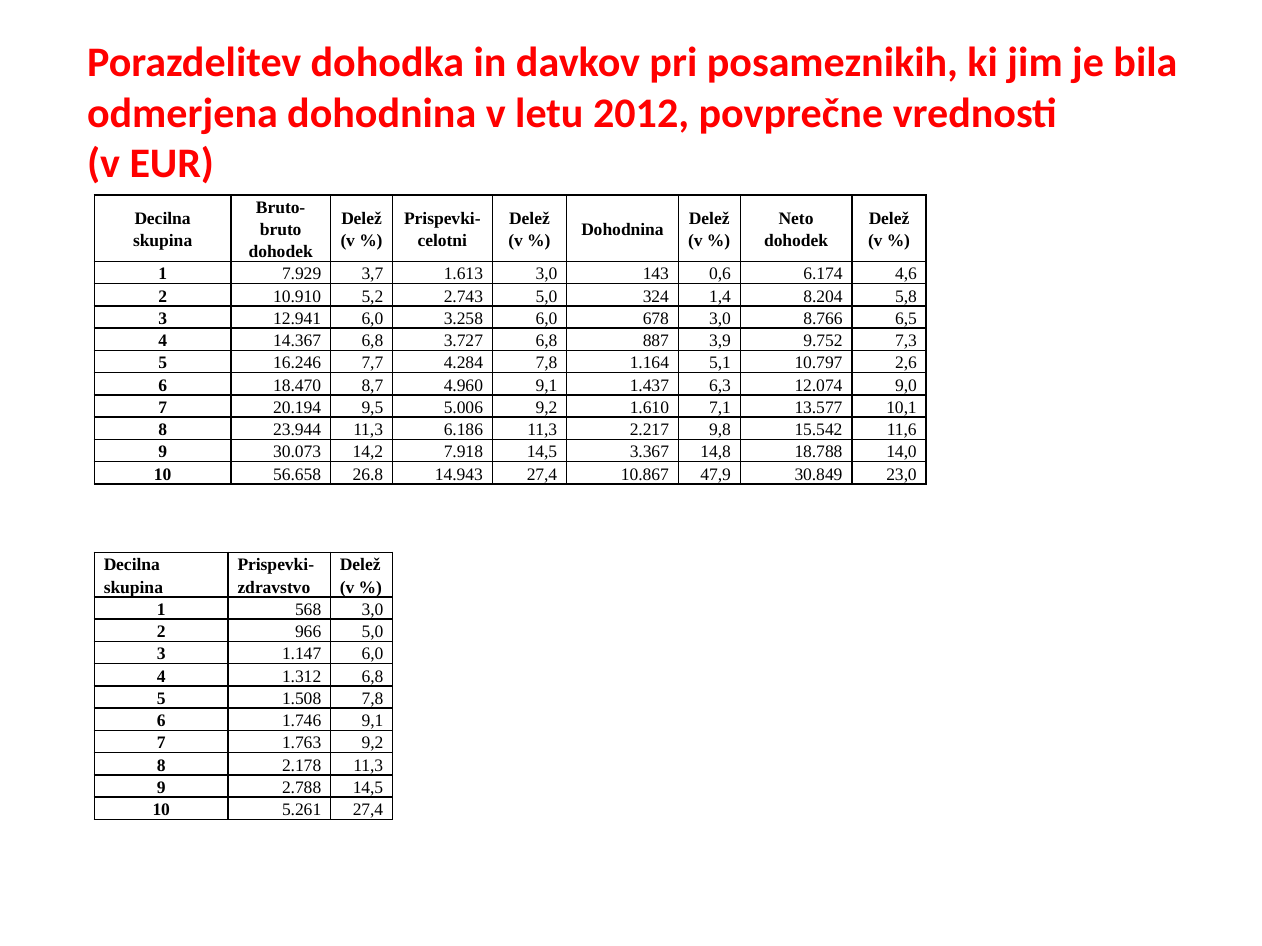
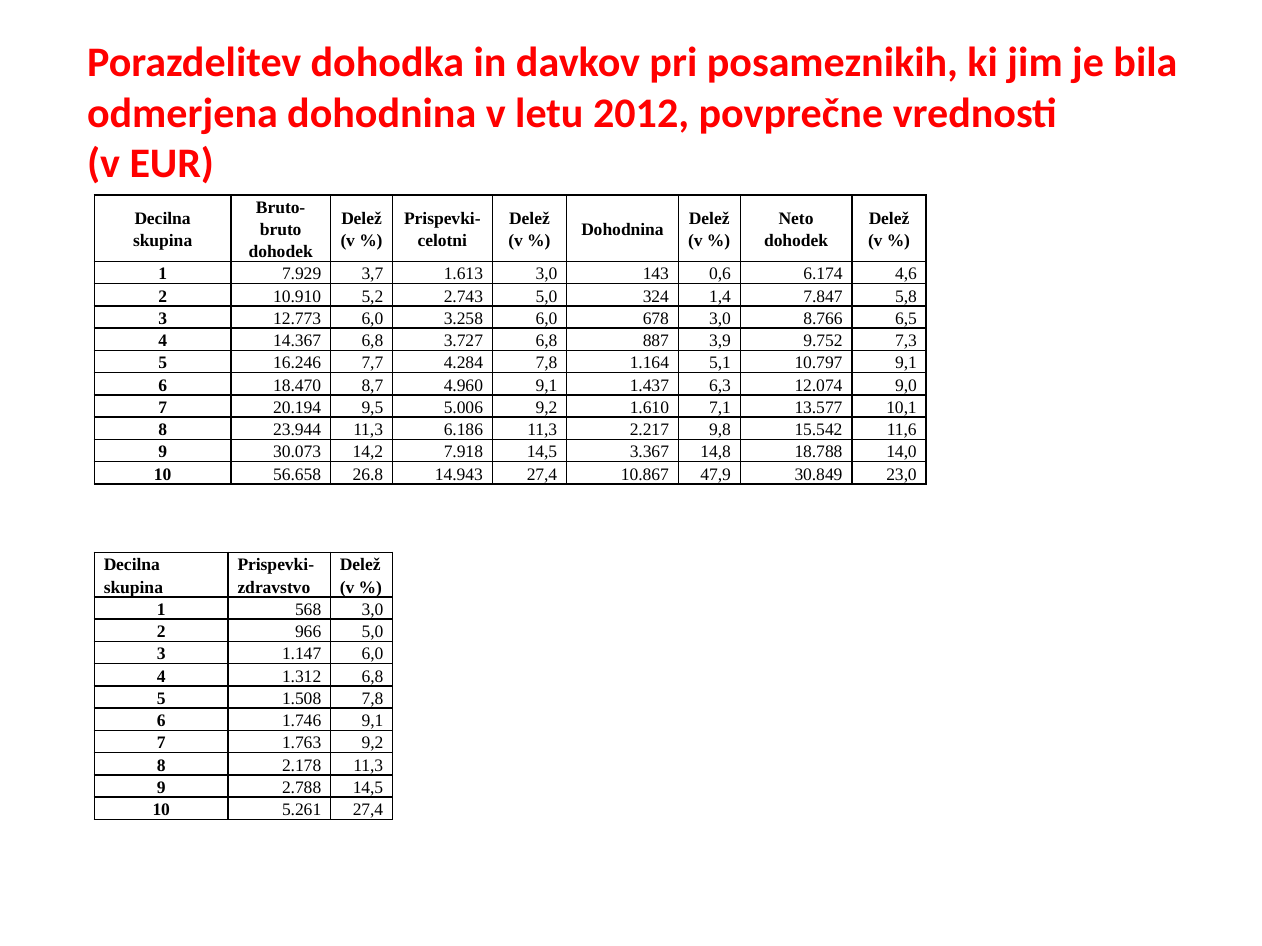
8.204: 8.204 -> 7.847 (823, 297)
12.941: 12.941 -> 12.773 (297, 319)
10.797 2,6: 2,6 -> 9,1 (906, 363)
